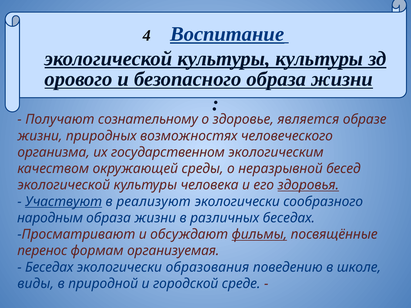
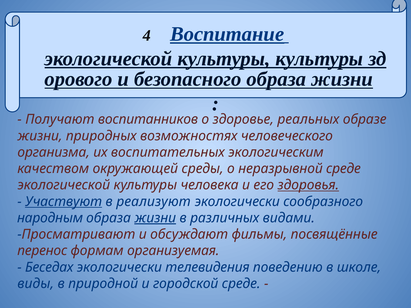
сознательному: сознательному -> воспитанников (148, 119)
является: является -> реальных (308, 119)
государственном: государственном -> воспитательных (168, 152)
неразрывной бесед: бесед -> среде (343, 169)
жизни underline: none -> present (155, 218)
различных беседах: беседах -> видами (289, 218)
фильмы underline: present -> none (259, 235)
образования: образования -> телевидения (207, 267)
